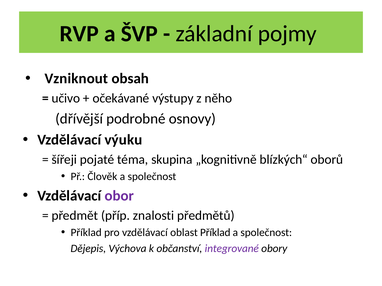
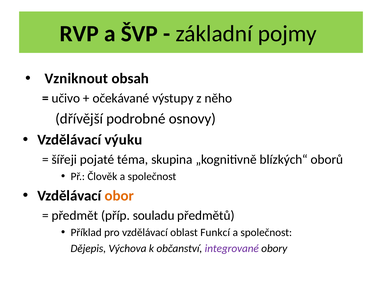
obor colour: purple -> orange (119, 196)
znalosti: znalosti -> souladu (154, 216)
oblast Příklad: Příklad -> Funkcí (215, 233)
